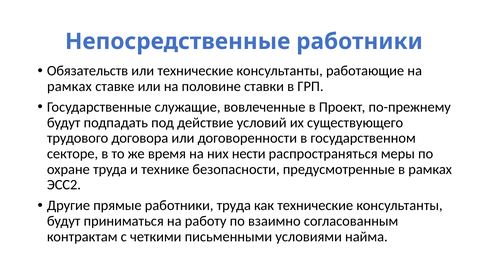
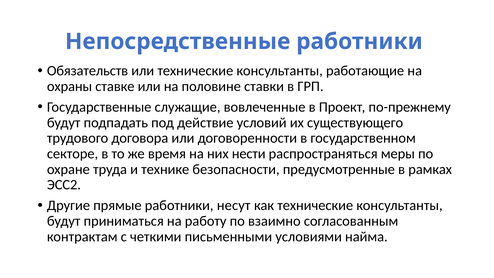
рамках: рамках -> охраны (70, 86)
работники труда: труда -> несут (234, 205)
